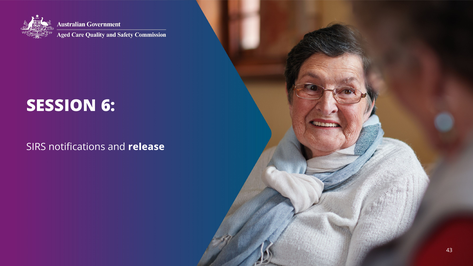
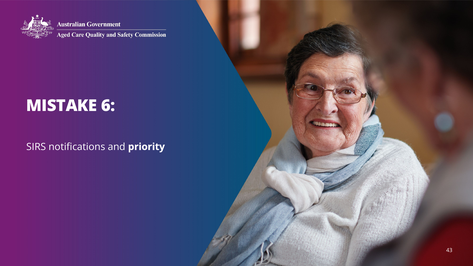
SESSION: SESSION -> MISTAKE (62, 106)
release: release -> priority (146, 147)
